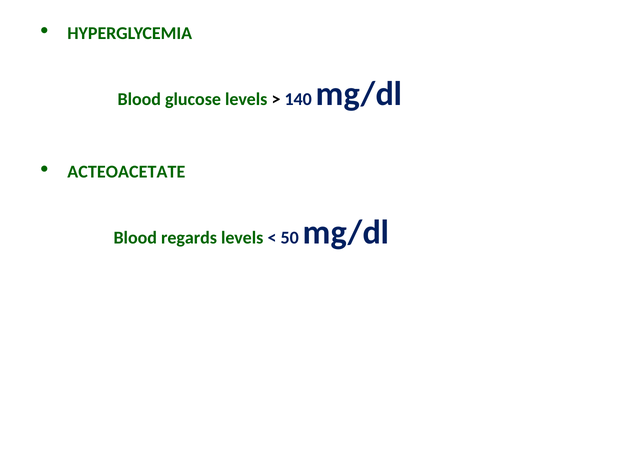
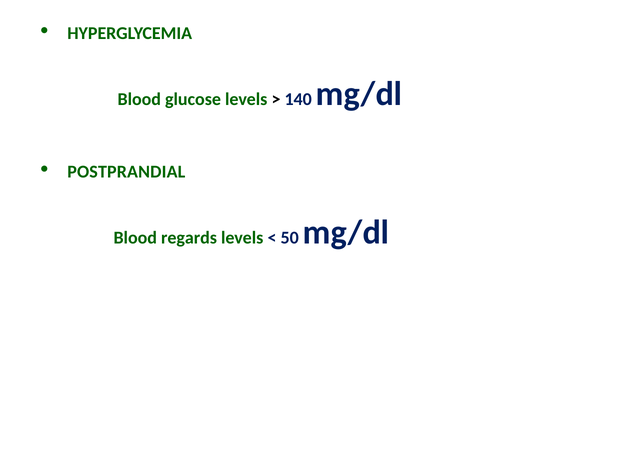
ACTEOACETATE: ACTEOACETATE -> POSTPRANDIAL (126, 172)
